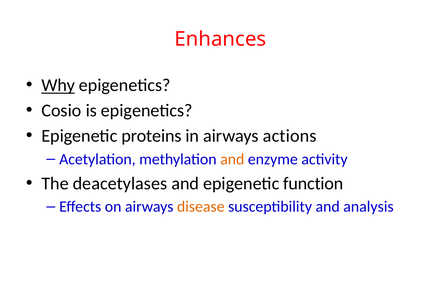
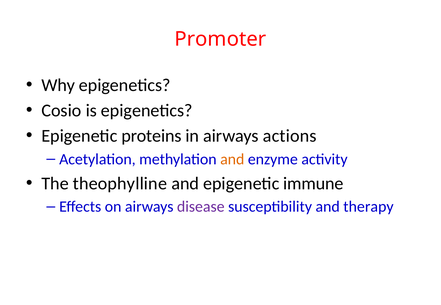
Enhances: Enhances -> Promoter (220, 39)
Why underline: present -> none (58, 85)
deacetylases: deacetylases -> theophylline (120, 184)
function: function -> immune (313, 184)
disease colour: orange -> purple (201, 207)
analysis: analysis -> therapy (368, 207)
